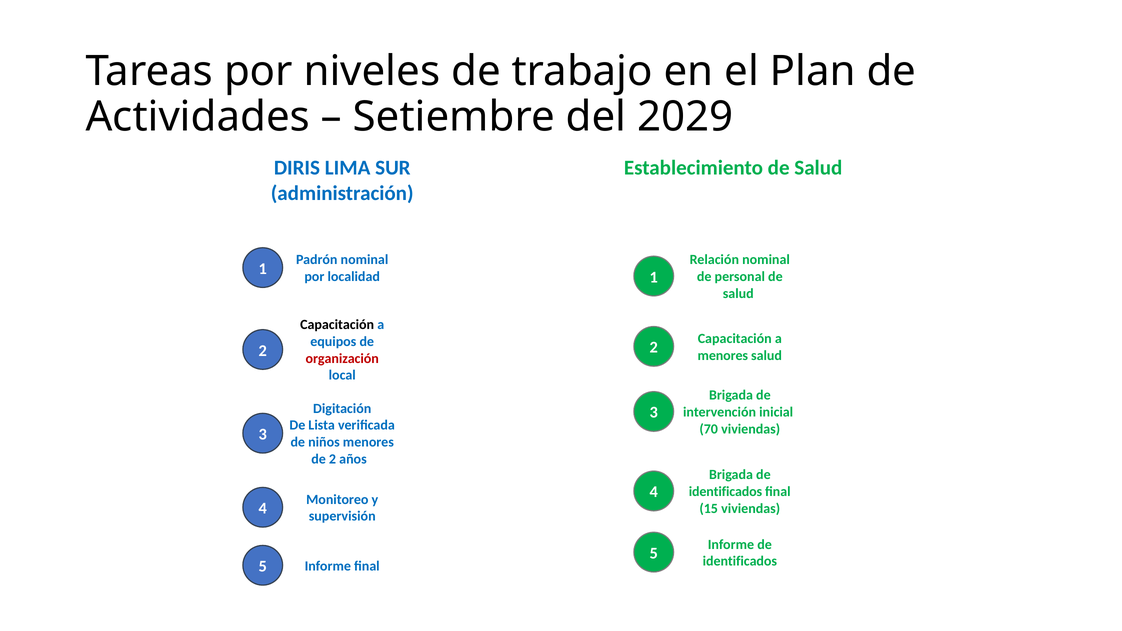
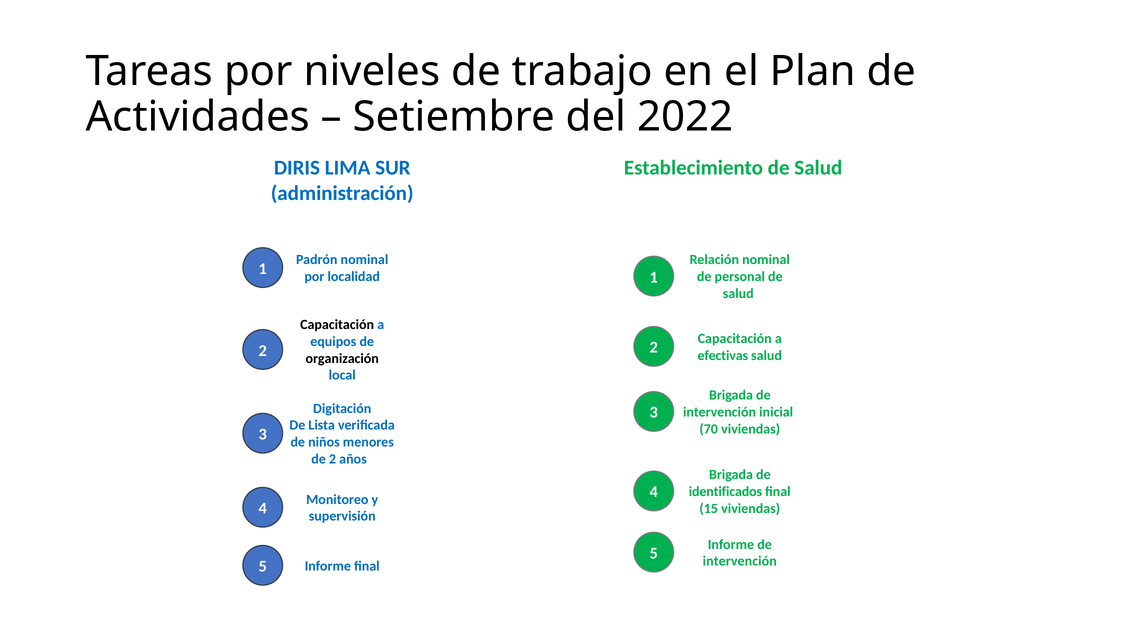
2029: 2029 -> 2022 (685, 117)
menores: menores -> efectivas (723, 356)
organización colour: red -> black (342, 359)
identificados: identificados -> intervención (740, 561)
